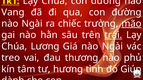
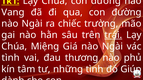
mão underline: present -> none (131, 24)
Lương: Lương -> Miệng (45, 47)
treo: treo -> tình (11, 58)
hương: hương -> những (68, 69)
